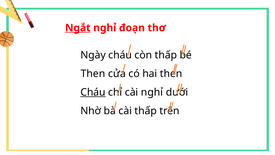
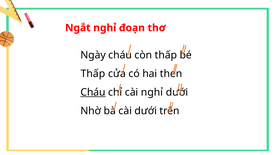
Ngắt underline: present -> none (78, 28)
Then: Then -> Thấp (93, 74)
cài thấp: thấp -> dưới (146, 111)
